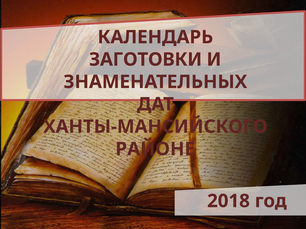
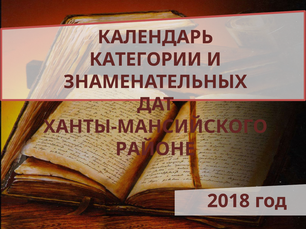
ЗАГОТОВКИ: ЗАГОТОВКИ -> КАТЕГОРИИ (146, 60)
